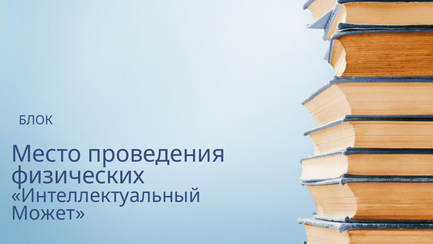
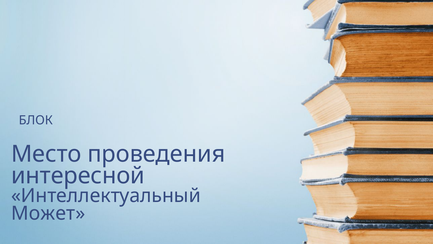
физических: физических -> интересной (78, 175)
